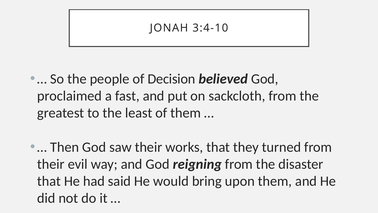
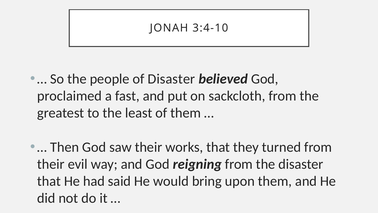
of Decision: Decision -> Disaster (171, 79)
